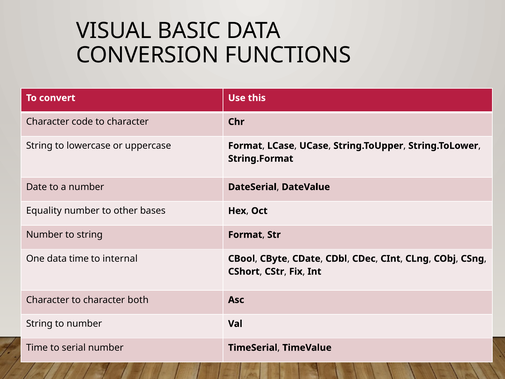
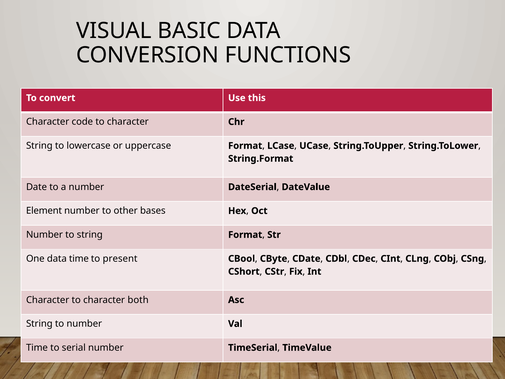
Equality: Equality -> Element (44, 211)
internal: internal -> present (120, 258)
